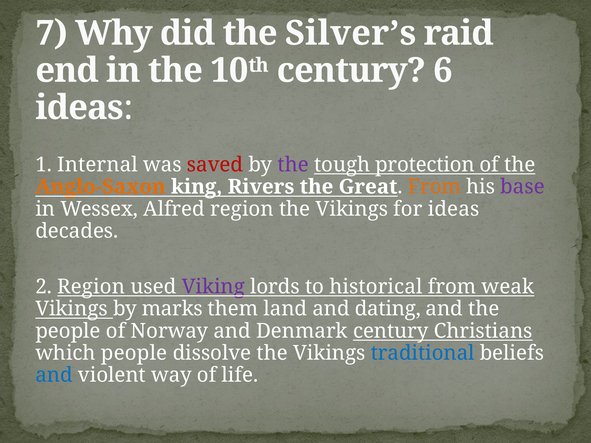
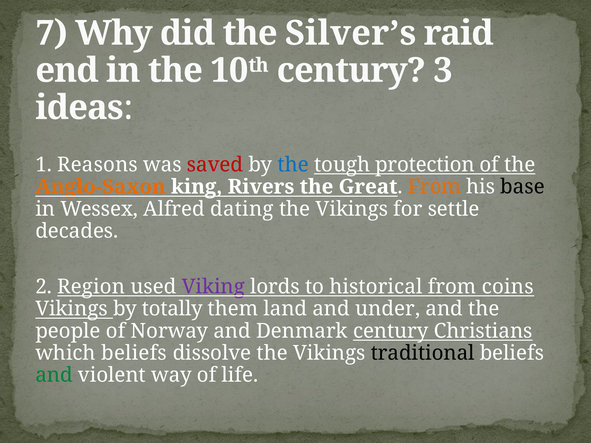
6: 6 -> 3 (443, 70)
Internal: Internal -> Reasons (97, 165)
the colour: purple -> blue (293, 165)
base colour: purple -> black (522, 187)
Alfred region: region -> dating (242, 209)
for ideas: ideas -> settle (454, 209)
weak: weak -> coins (508, 287)
marks: marks -> totally (172, 309)
dating: dating -> under (388, 309)
which people: people -> beliefs (134, 353)
traditional colour: blue -> black (423, 353)
and colour: blue -> green (54, 375)
